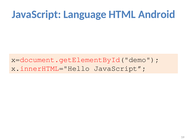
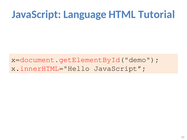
Android: Android -> Tutorial (157, 14)
